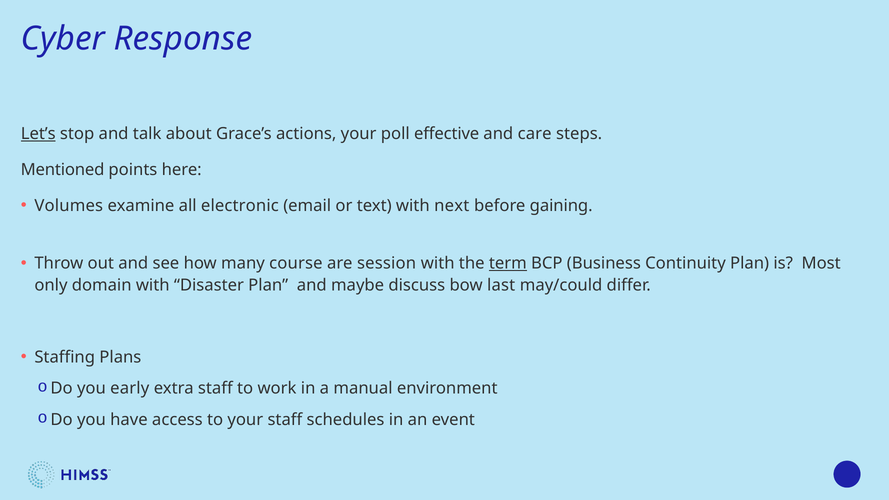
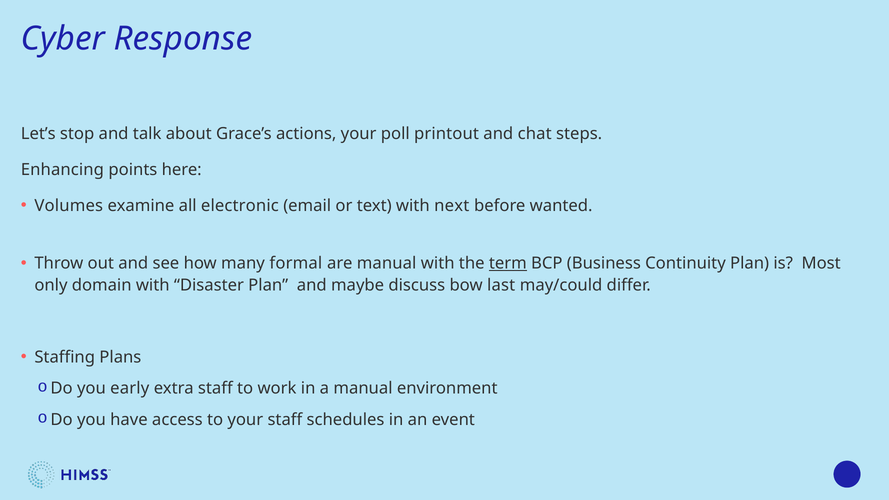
Let’s underline: present -> none (38, 134)
effective: effective -> printout (446, 134)
care: care -> chat (535, 134)
Mentioned: Mentioned -> Enhancing (62, 170)
gaining: gaining -> wanted (561, 206)
course: course -> formal (296, 264)
are session: session -> manual (387, 264)
